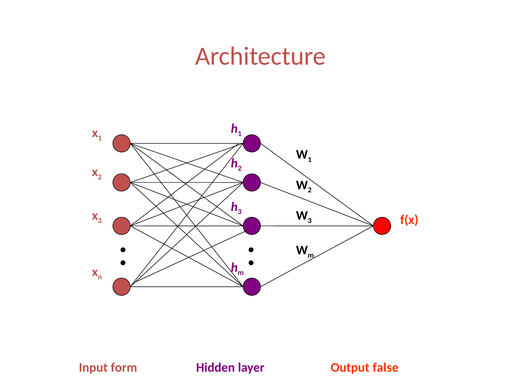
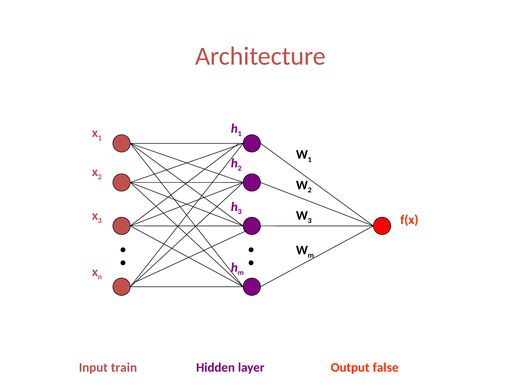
form: form -> train (124, 367)
